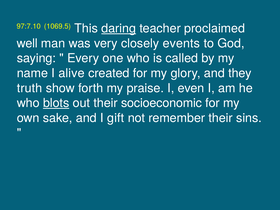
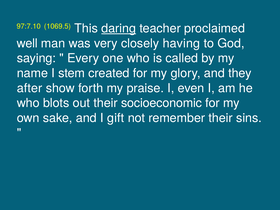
events: events -> having (181, 43)
alive: alive -> stem (72, 73)
truth: truth -> after (30, 88)
blots underline: present -> none (56, 103)
